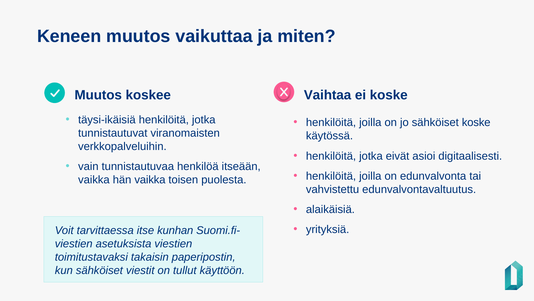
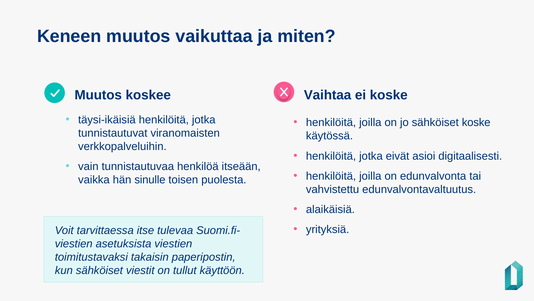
hän vaikka: vaikka -> sinulle (150, 180)
kunhan: kunhan -> tulevaa (175, 230)
